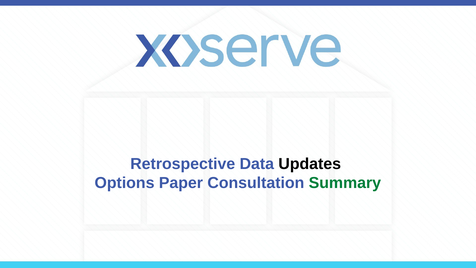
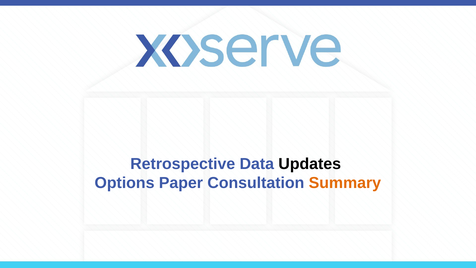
Summary colour: green -> orange (345, 183)
